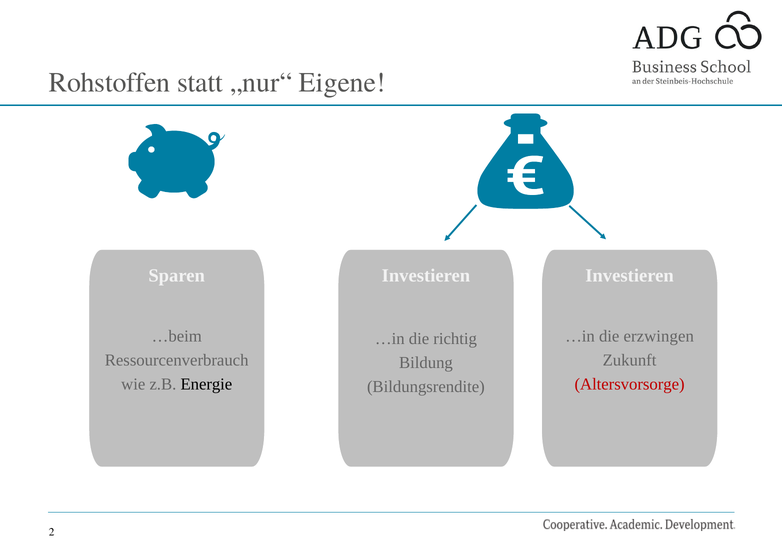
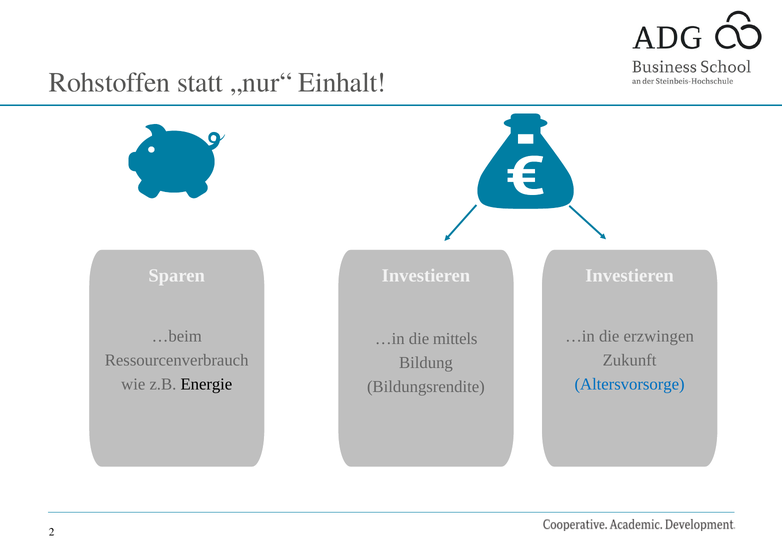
Eigene: Eigene -> Einhalt (342, 82)
richtig: richtig -> mittels (455, 339)
Altersvorsorge colour: red -> blue (630, 384)
